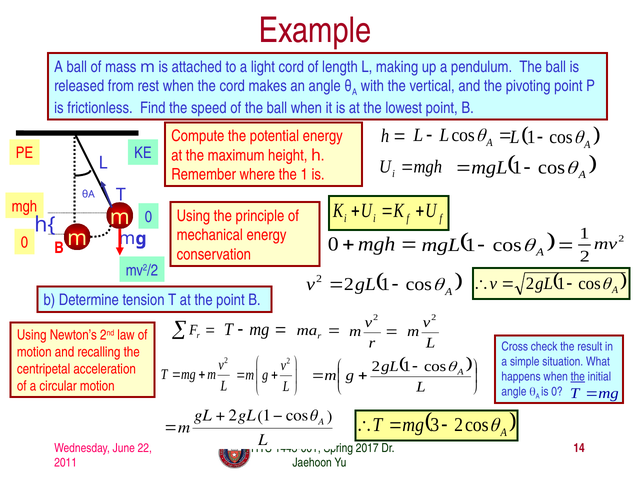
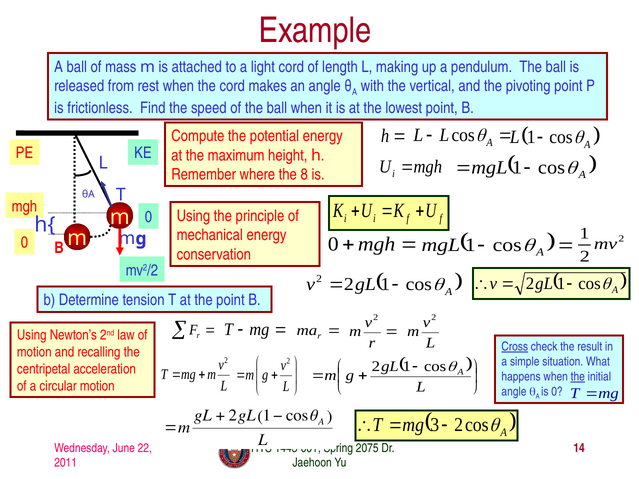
the 1: 1 -> 8 (304, 175)
Cross underline: none -> present (515, 347)
2017: 2017 -> 2075 (367, 448)
